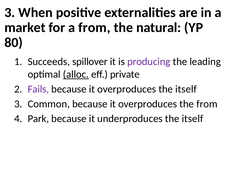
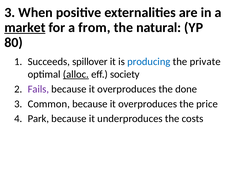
market underline: none -> present (25, 28)
producing colour: purple -> blue (149, 62)
leading: leading -> private (205, 62)
private: private -> society (125, 75)
overproduces the itself: itself -> done (186, 89)
the from: from -> price (207, 104)
underproduces the itself: itself -> costs (193, 119)
